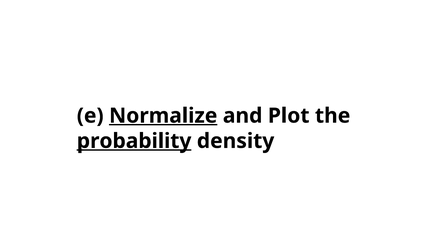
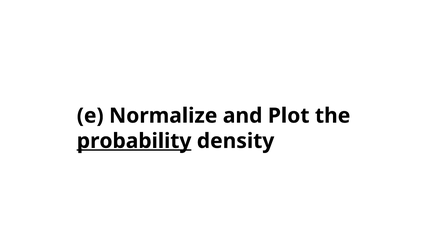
Normalize underline: present -> none (163, 116)
